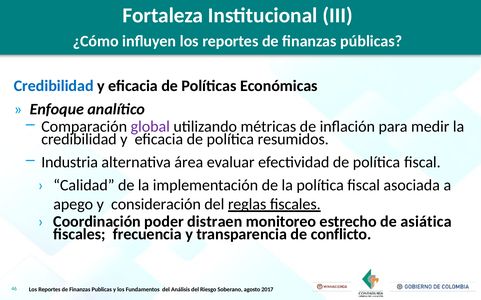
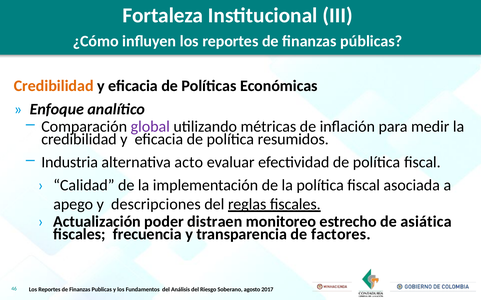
Credibilidad colour: blue -> orange (54, 86)
área: área -> acto (189, 163)
consideración: consideración -> descripciones (156, 205)
Coordinación: Coordinación -> Actualización (97, 222)
conflicto: conflicto -> factores (341, 235)
